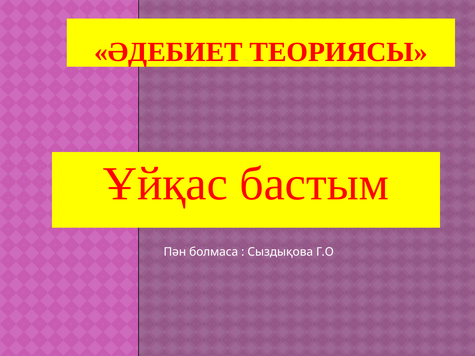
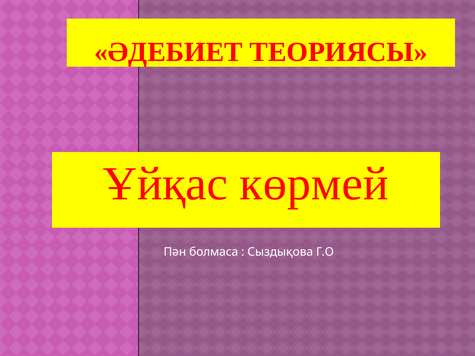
бастым: бастым -> көрмей (314, 184)
